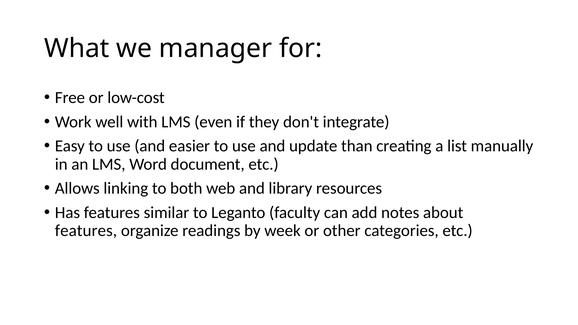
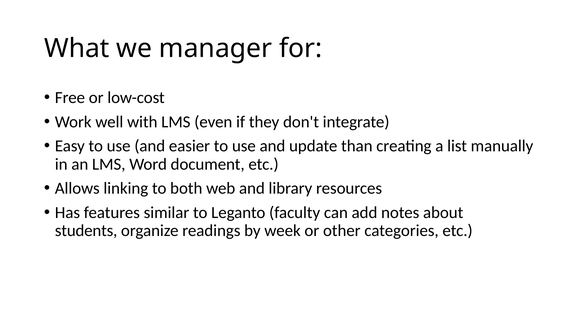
features: features -> students (86, 231)
